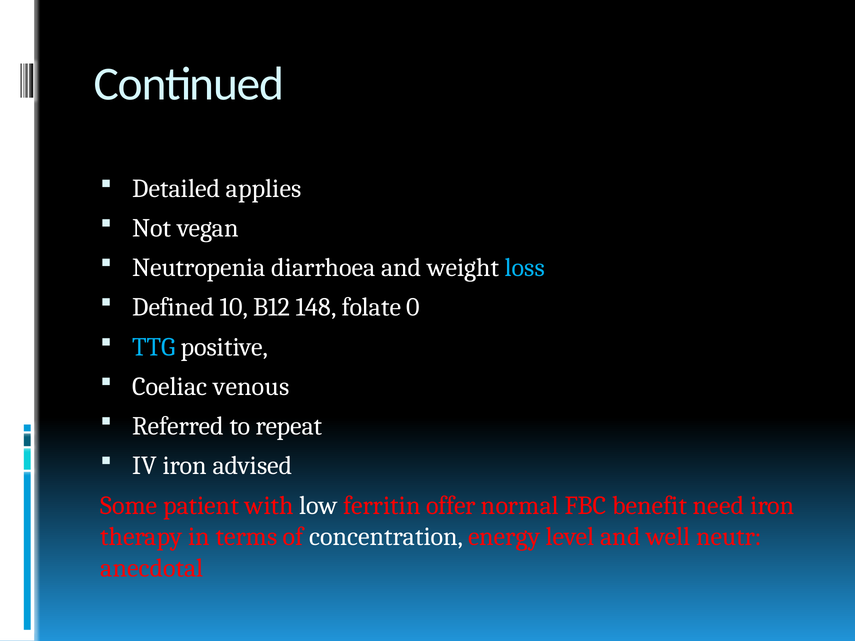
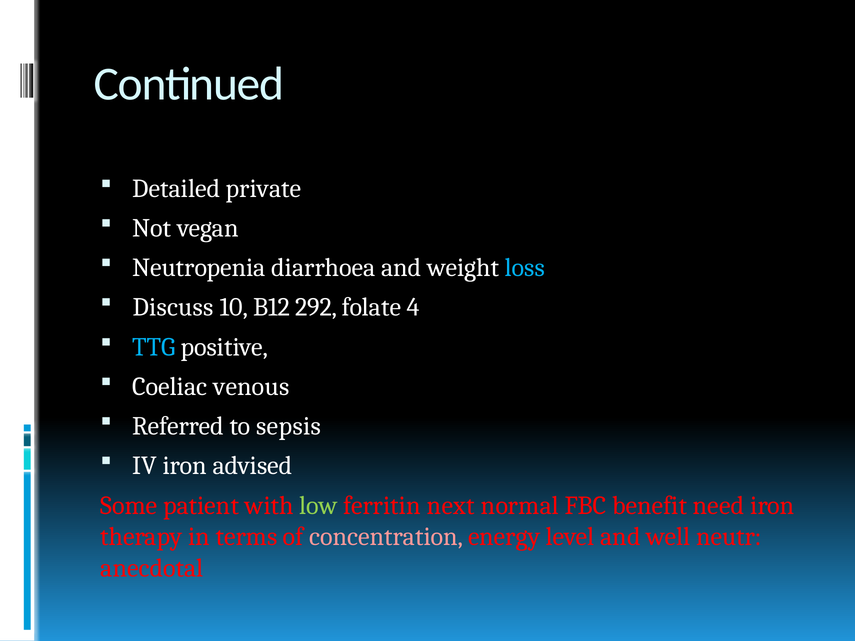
applies: applies -> private (264, 188)
Defined: Defined -> Discuss (173, 307)
148: 148 -> 292 (316, 307)
0: 0 -> 4 (413, 307)
repeat: repeat -> sepsis (289, 426)
low colour: white -> light green (318, 506)
offer: offer -> next (451, 506)
concentration colour: white -> pink (386, 537)
